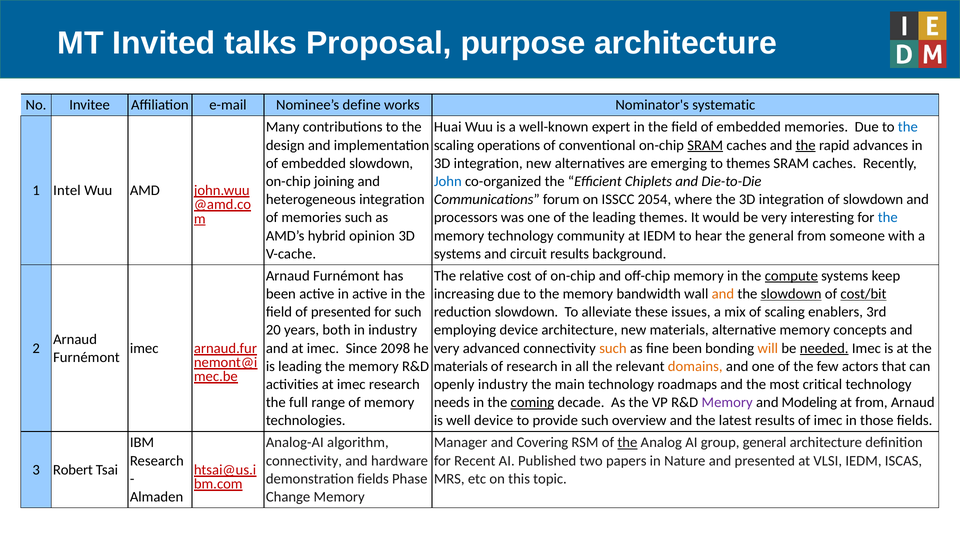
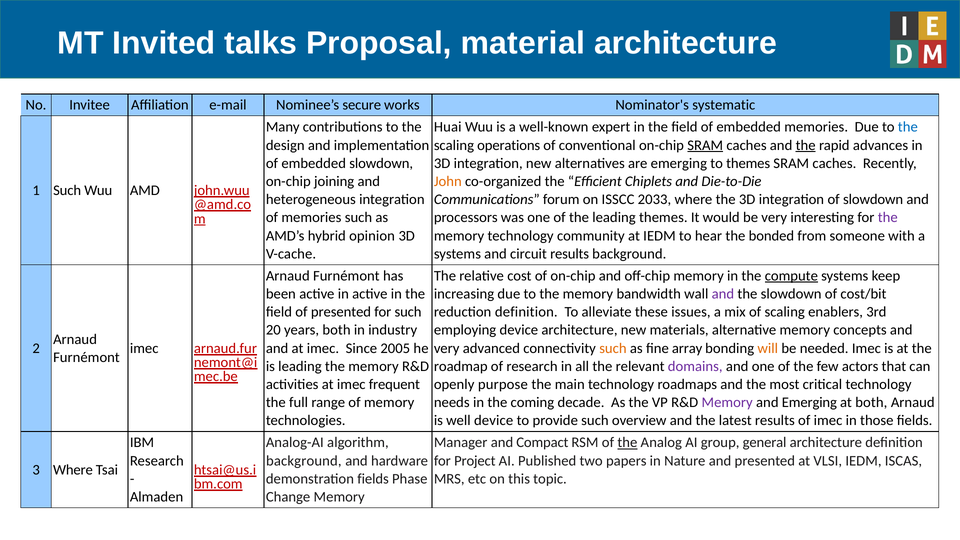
purpose: purpose -> material (523, 43)
define: define -> secure (362, 105)
John colour: blue -> orange (448, 181)
1 Intel: Intel -> Such (67, 190)
2054: 2054 -> 2033 (654, 200)
the colour: blue -> purple (888, 218)
the general: general -> bonded (771, 236)
and colour: orange -> purple (723, 294)
slowdown underline: present -> none (791, 294)
cost/bit underline: present -> none (863, 294)
reduction slowdown: slowdown -> definition (526, 312)
2098: 2098 -> 2005 (395, 348)
fine been: been -> array (687, 348)
needed underline: present -> none (824, 348)
materials: materials -> roadmap (461, 366)
domains colour: orange -> purple (695, 366)
imec research: research -> frequent (394, 384)
openly industry: industry -> purpose (503, 384)
coming underline: present -> none (532, 403)
and Modeling: Modeling -> Emerging (809, 403)
at from: from -> both (871, 403)
Covering: Covering -> Compact (542, 443)
connectivity: connectivity -> background (304, 461)
Recent: Recent -> Project (475, 461)
3 Robert: Robert -> Where (73, 470)
